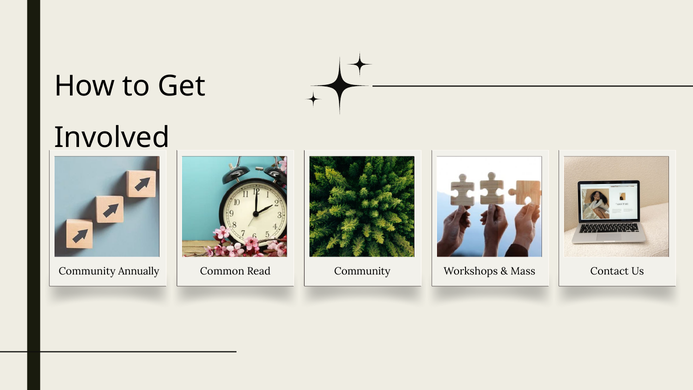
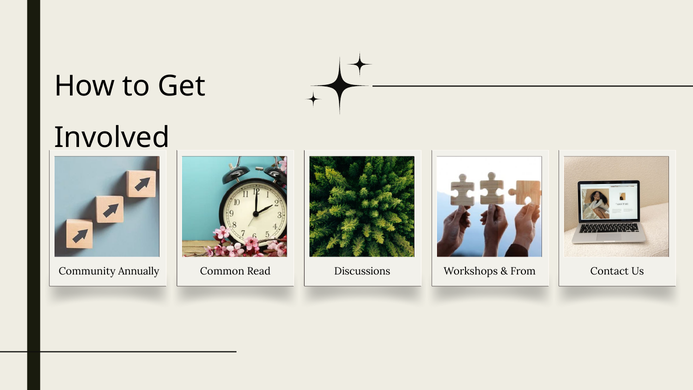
Read Community: Community -> Discussions (362, 271)
Mass: Mass -> From (523, 271)
